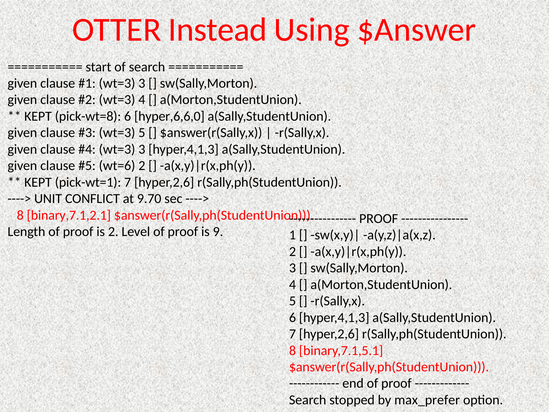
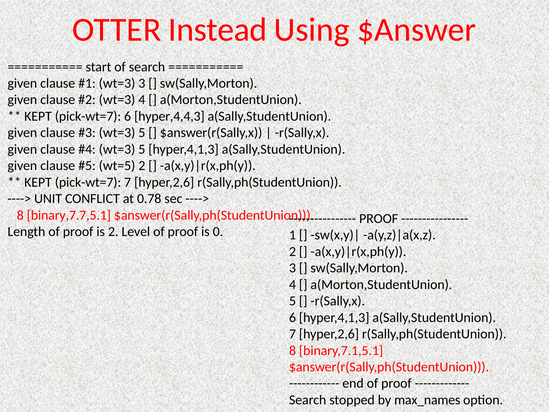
pick-wt=8: pick-wt=8 -> pick-wt=7 (88, 116)
hyper,6,6,0: hyper,6,6,0 -> hyper,4,4,3 (169, 116)
3: 3 -> 5 (142, 149)
wt=6: wt=6 -> wt=5 (117, 166)
pick-wt=1: pick-wt=1 -> pick-wt=7 (88, 182)
9.70: 9.70 -> 0.78 (149, 199)
binary,7.1,2.1: binary,7.1,2.1 -> binary,7.7,5.1 (69, 215)
9: 9 -> 0 (218, 231)
max_prefer: max_prefer -> max_names (427, 400)
